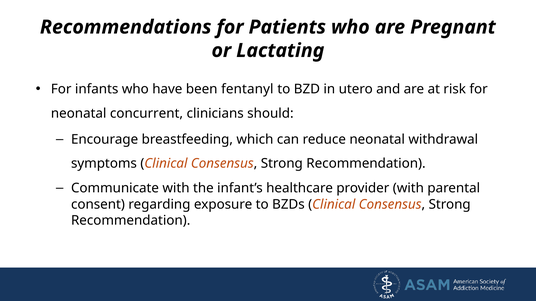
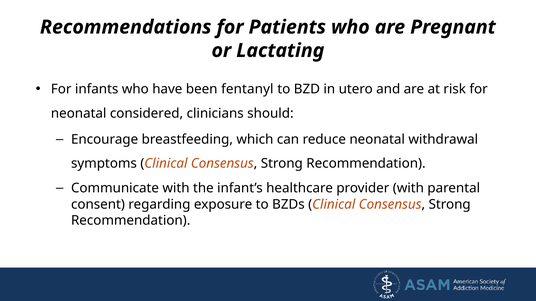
concurrent: concurrent -> considered (147, 114)
